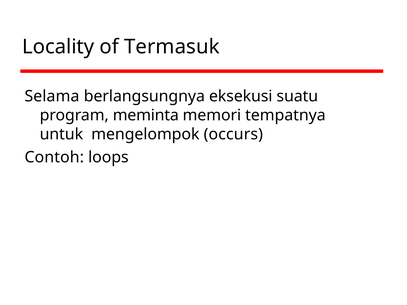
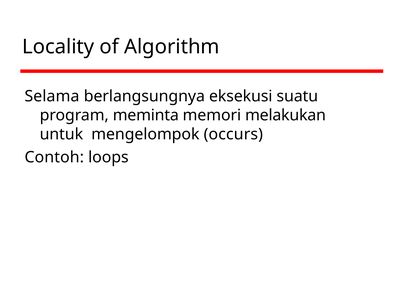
Termasuk: Termasuk -> Algorithm (172, 47)
tempatnya: tempatnya -> melakukan (285, 115)
